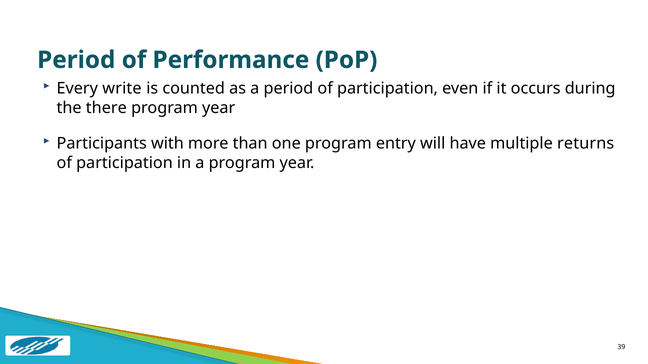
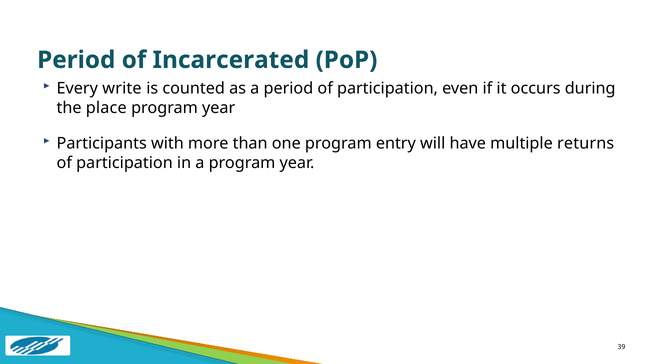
Performance: Performance -> Incarcerated (231, 60)
there: there -> place (106, 108)
